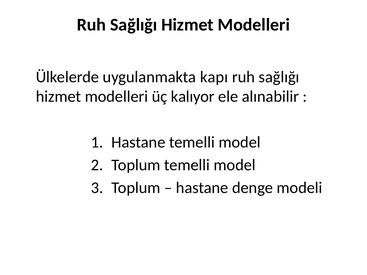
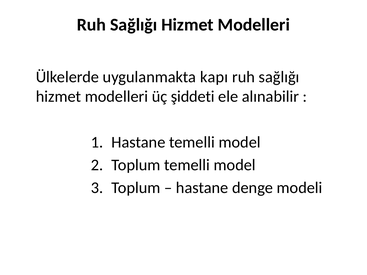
kalıyor: kalıyor -> şiddeti (193, 97)
